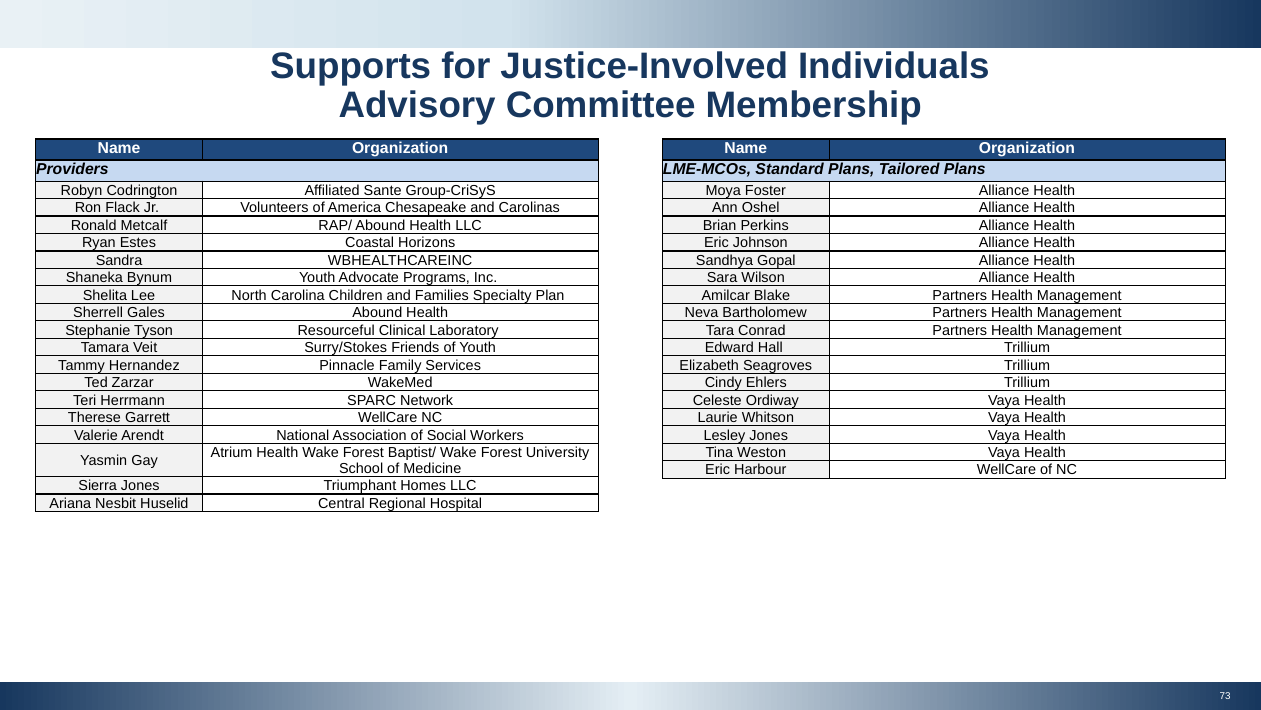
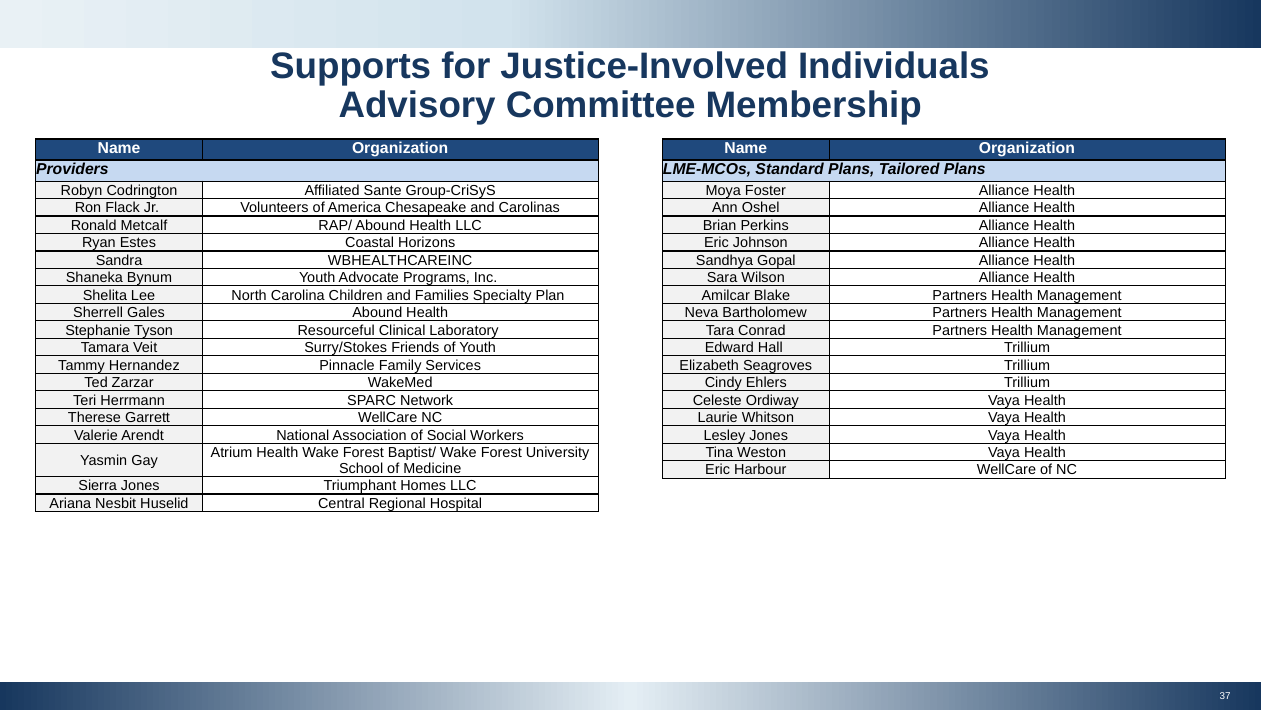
73: 73 -> 37 (1225, 696)
